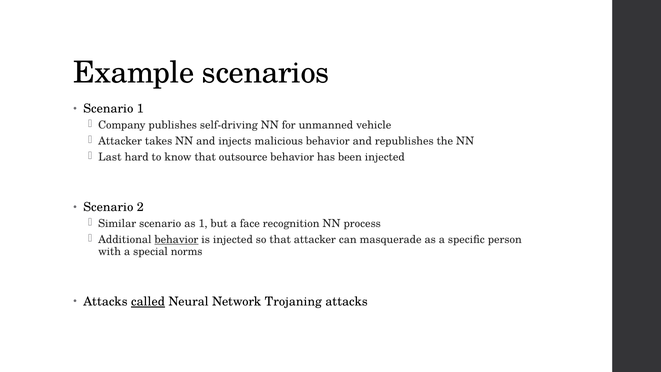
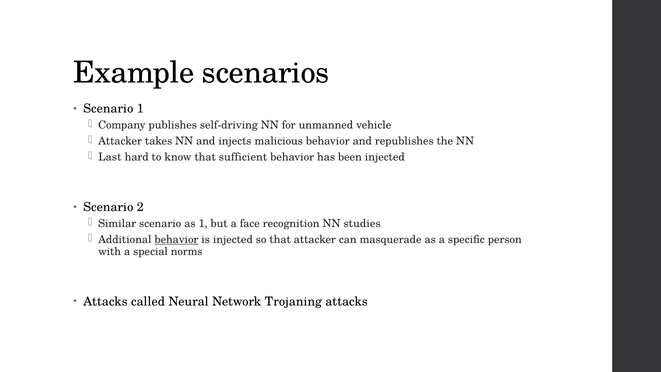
outsource: outsource -> sufficient (243, 157)
process: process -> studies (362, 223)
called underline: present -> none (148, 301)
